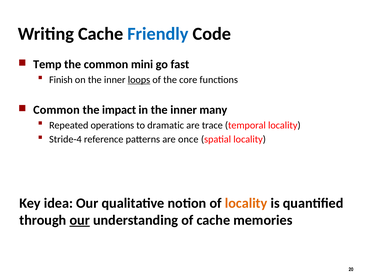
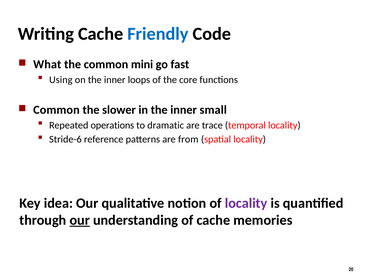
Temp: Temp -> What (47, 64)
Finish: Finish -> Using (61, 80)
loops underline: present -> none (139, 80)
impact: impact -> slower (119, 110)
many: many -> small (213, 110)
Stride-4: Stride-4 -> Stride-6 (65, 139)
once: once -> from (188, 139)
locality colour: orange -> purple (246, 203)
